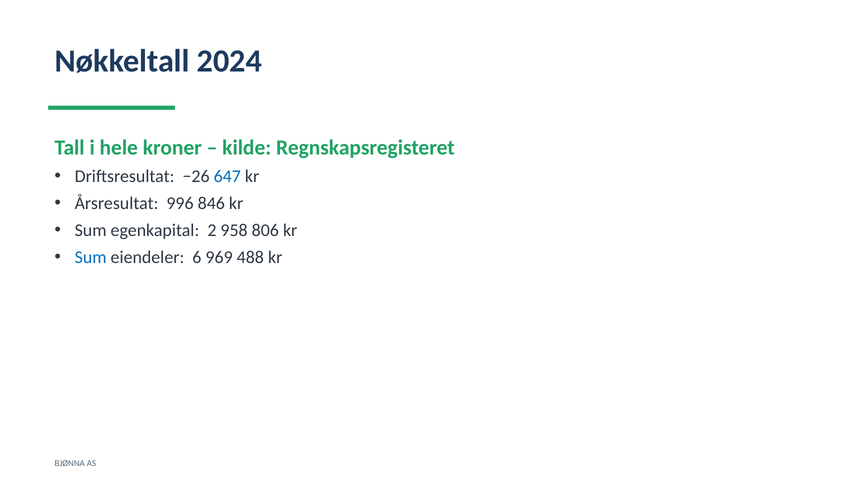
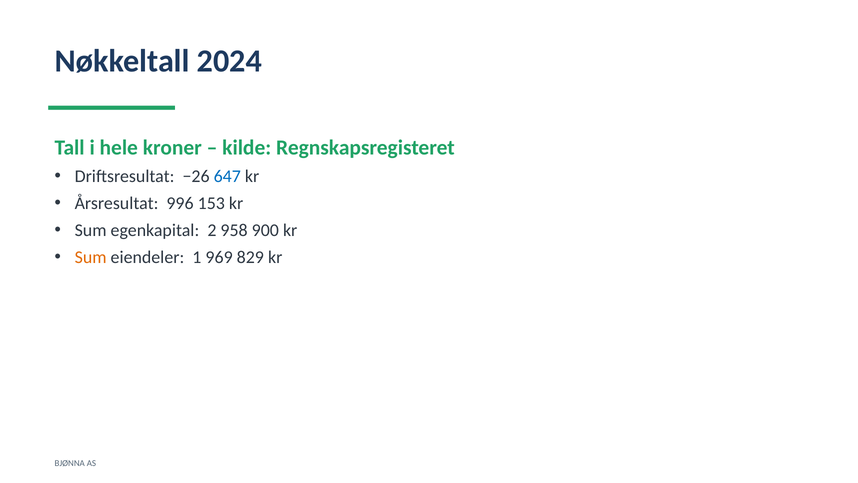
846: 846 -> 153 (211, 203)
806: 806 -> 900 (265, 230)
Sum colour: blue -> orange (91, 257)
6: 6 -> 1 (197, 257)
488: 488 -> 829 (250, 257)
